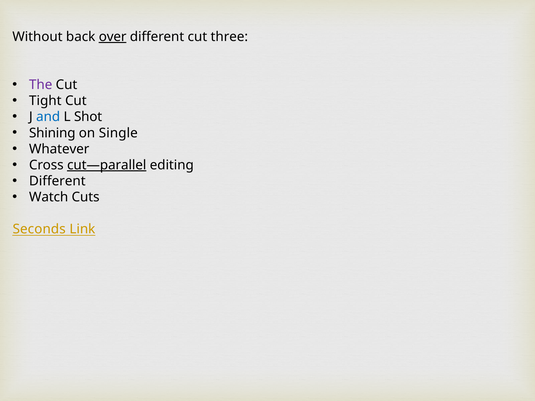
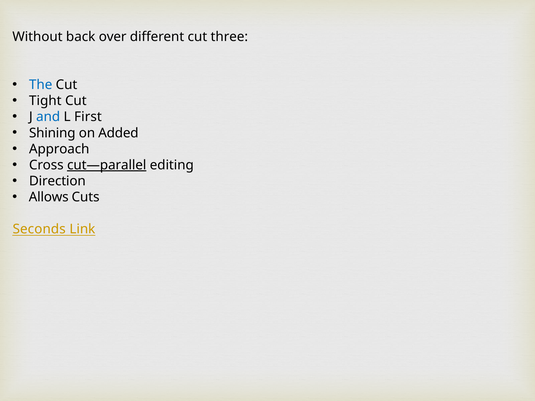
over underline: present -> none (113, 37)
The colour: purple -> blue (41, 85)
Shot: Shot -> First (88, 117)
Single: Single -> Added (118, 133)
Whatever: Whatever -> Approach (59, 149)
Different: Different -> Direction (57, 181)
Watch: Watch -> Allows (49, 197)
